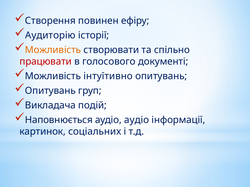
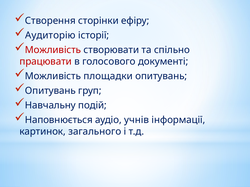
повинен: повинен -> сторінки (98, 21)
Можливість colour: orange -> red (53, 50)
інтуїтивно: інтуїтивно -> площадки (108, 76)
Викладача: Викладача -> Навчальну (50, 106)
аудіо аудіо: аудіо -> учнів (137, 120)
соціальних: соціальних -> загального (95, 132)
